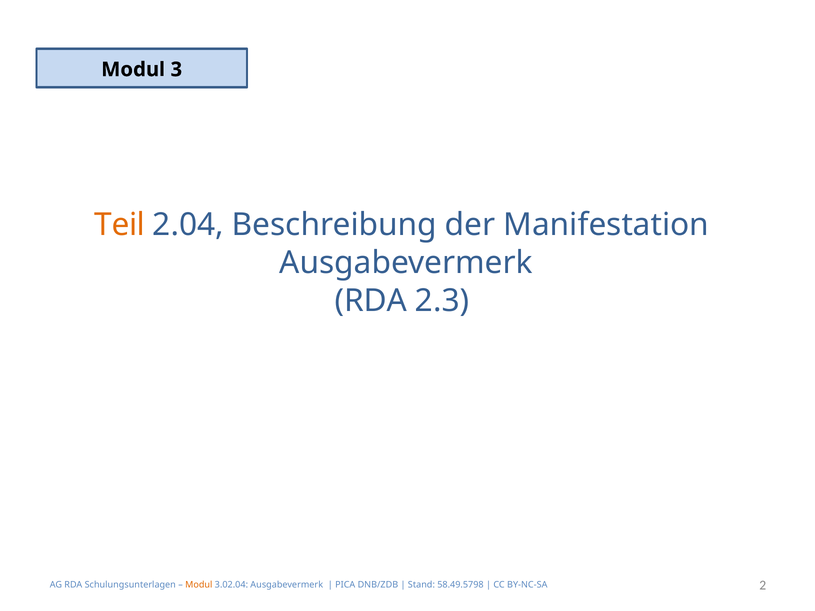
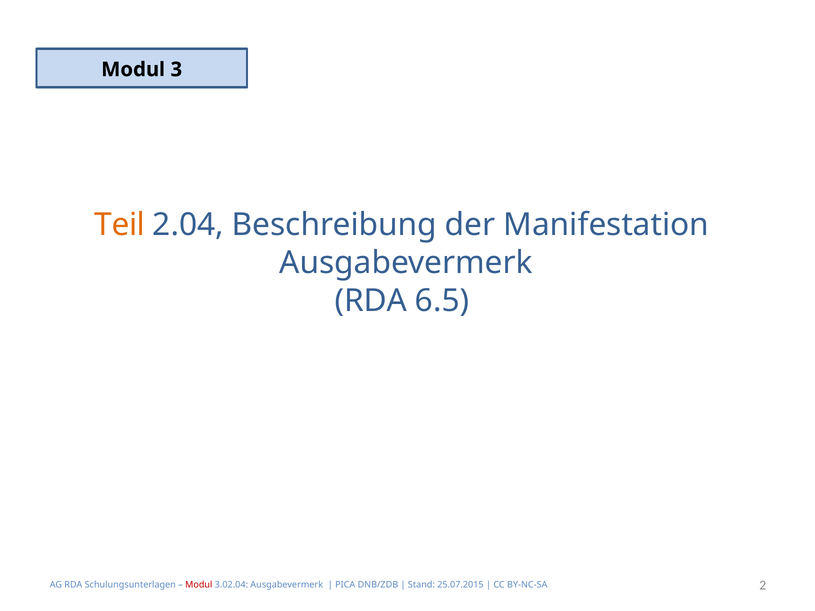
2.3: 2.3 -> 6.5 (442, 301)
Modul colour: orange -> red (199, 585)
58.49.5798: 58.49.5798 -> 25.07.2015 (460, 585)
